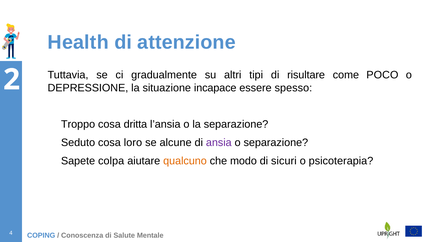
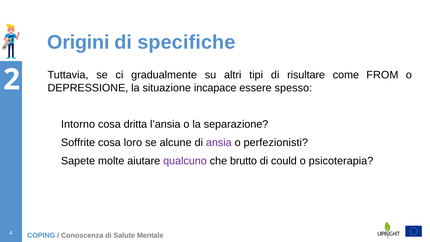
Health: Health -> Origini (78, 42)
attenzione: attenzione -> specifiche (186, 42)
POCO: POCO -> FROM (382, 75)
Troppo: Troppo -> Intorno (78, 124)
Seduto: Seduto -> Soffrite (78, 143)
o separazione: separazione -> perfezionisti (276, 143)
colpa: colpa -> molte (111, 161)
qualcuno colour: orange -> purple (185, 161)
modo: modo -> brutto (243, 161)
sicuri: sicuri -> could (284, 161)
